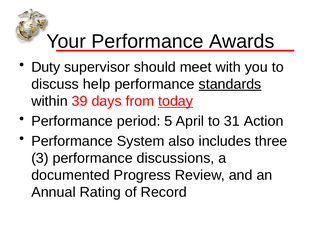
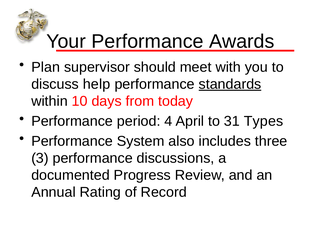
Duty: Duty -> Plan (46, 67)
39: 39 -> 10 (80, 102)
today underline: present -> none (176, 102)
5: 5 -> 4 (168, 122)
Action: Action -> Types (264, 122)
